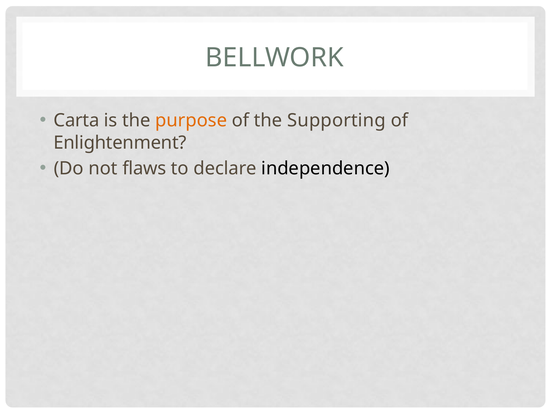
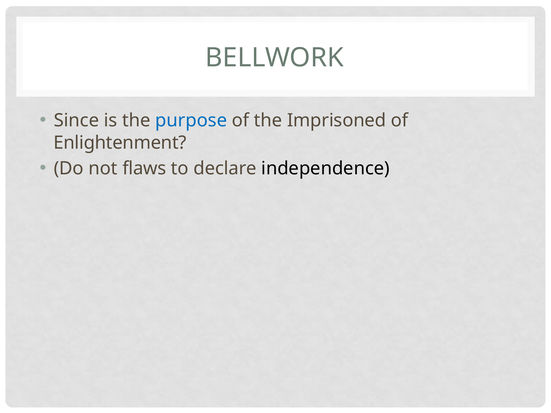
Carta: Carta -> Since (76, 121)
purpose colour: orange -> blue (191, 121)
Supporting: Supporting -> Imprisoned (337, 121)
